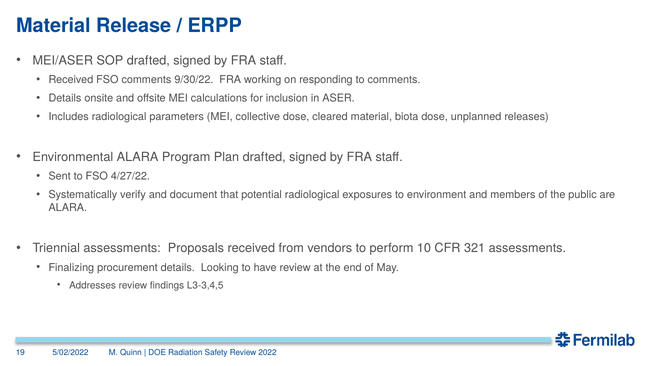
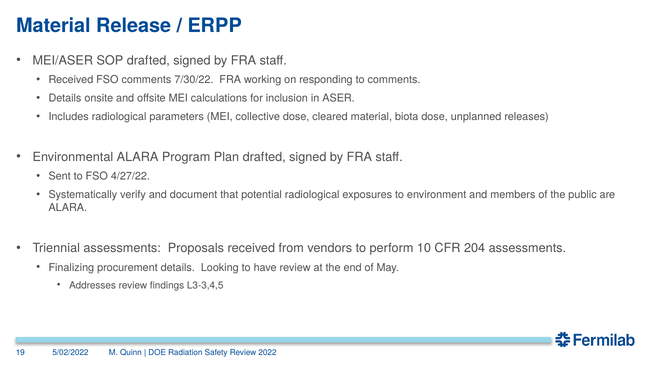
9/30/22: 9/30/22 -> 7/30/22 (194, 80)
321: 321 -> 204 (475, 248)
